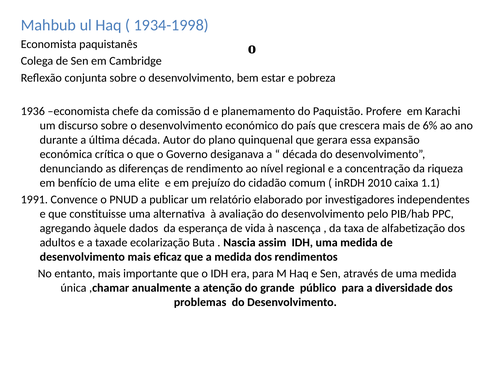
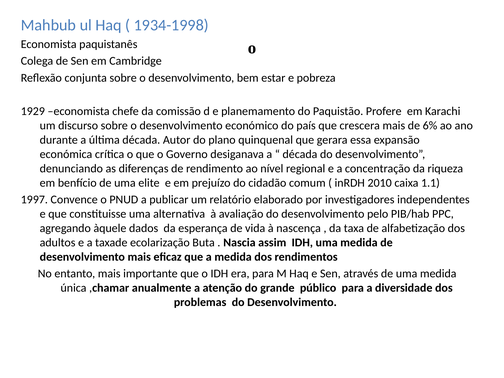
1936: 1936 -> 1929 (33, 111)
1991: 1991 -> 1997 (34, 200)
